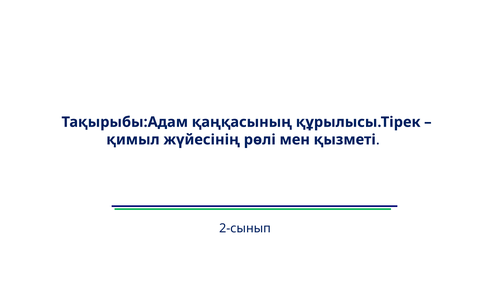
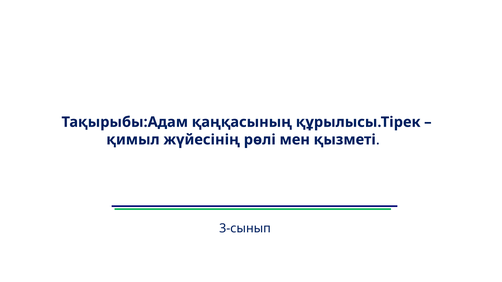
2-сынып: 2-сынып -> 3-сынып (245, 229)
